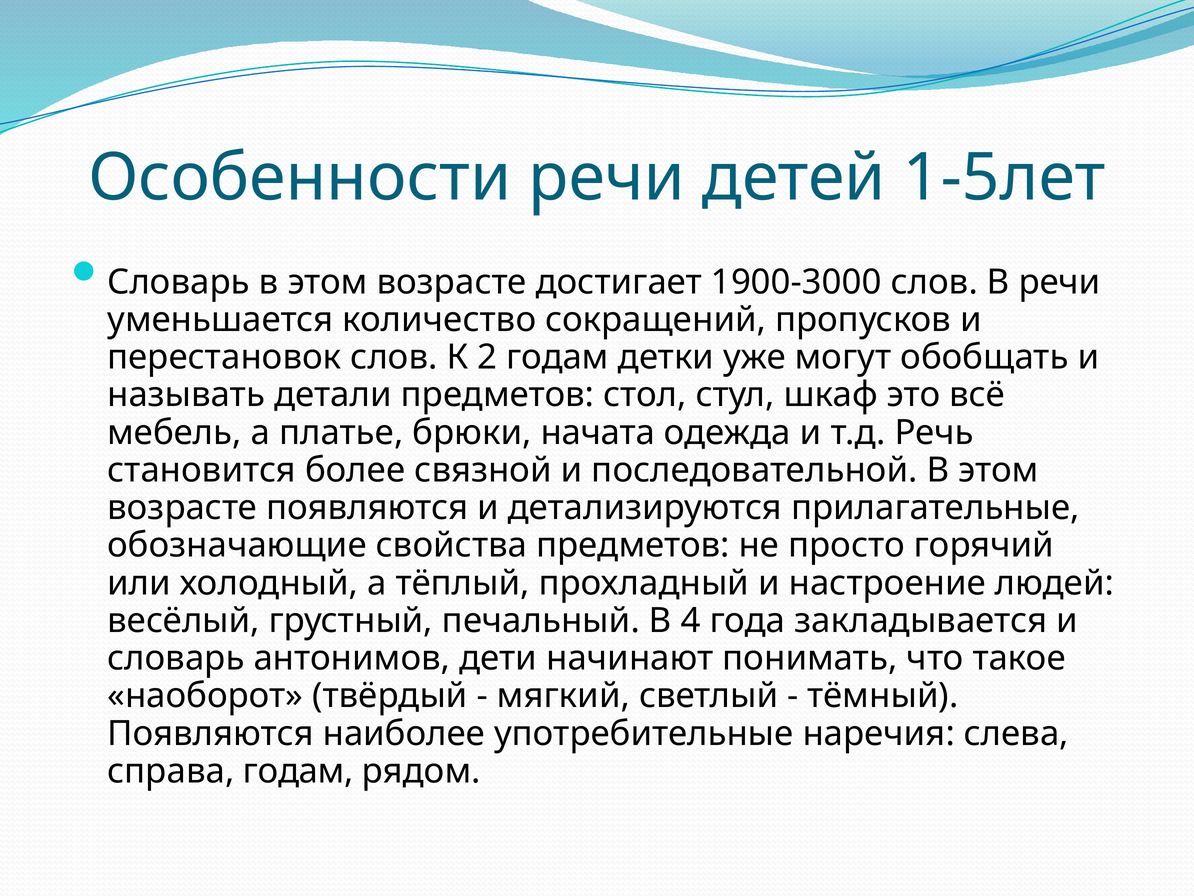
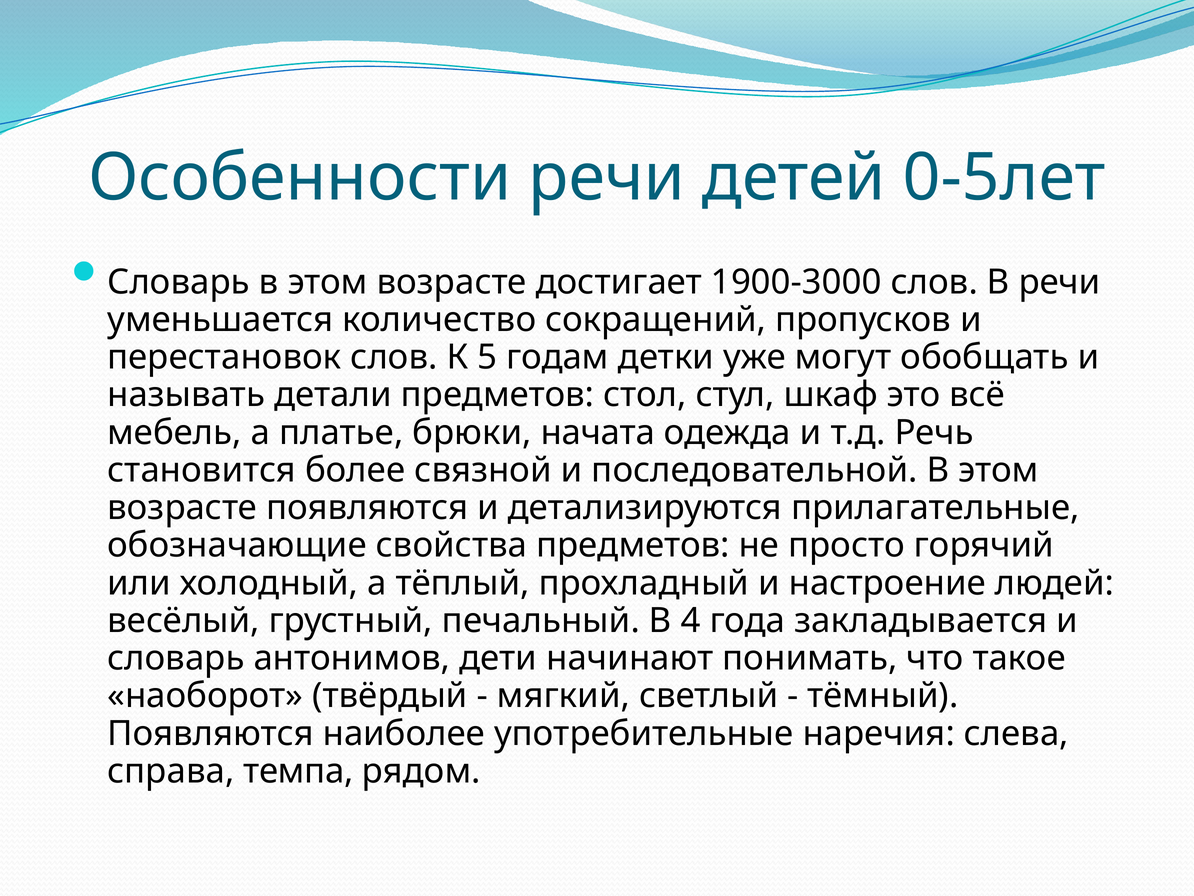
1-5лет: 1-5лет -> 0-5лет (1004, 178)
2: 2 -> 5 (487, 357)
справа годам: годам -> темпа (298, 771)
